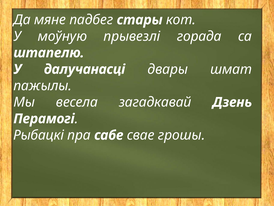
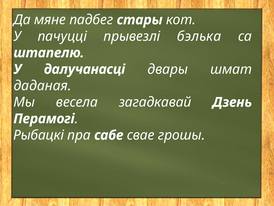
моўную: моўную -> пачуцці (62, 36)
горада: горада -> бэлька (199, 36)
пажылы: пажылы -> даданая (43, 86)
